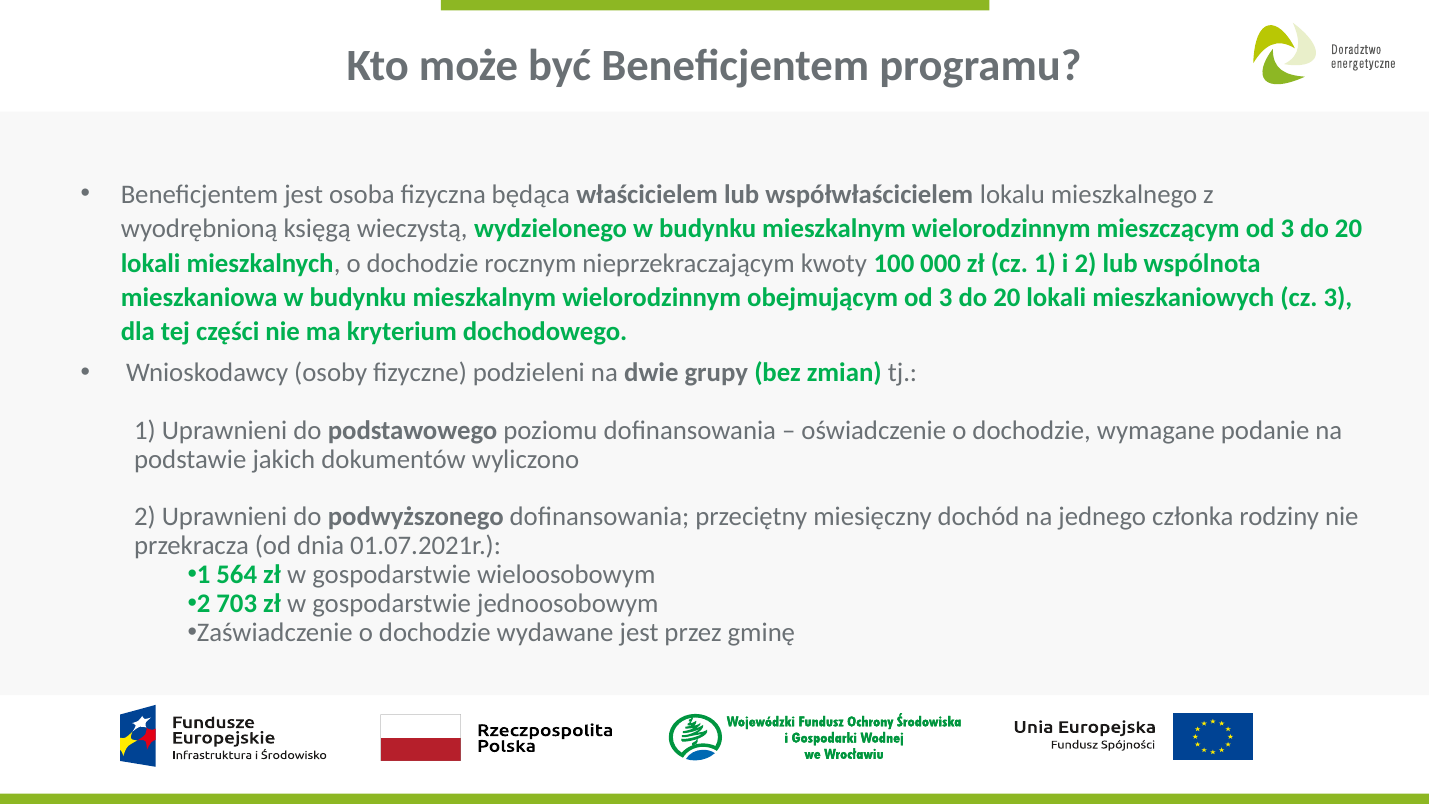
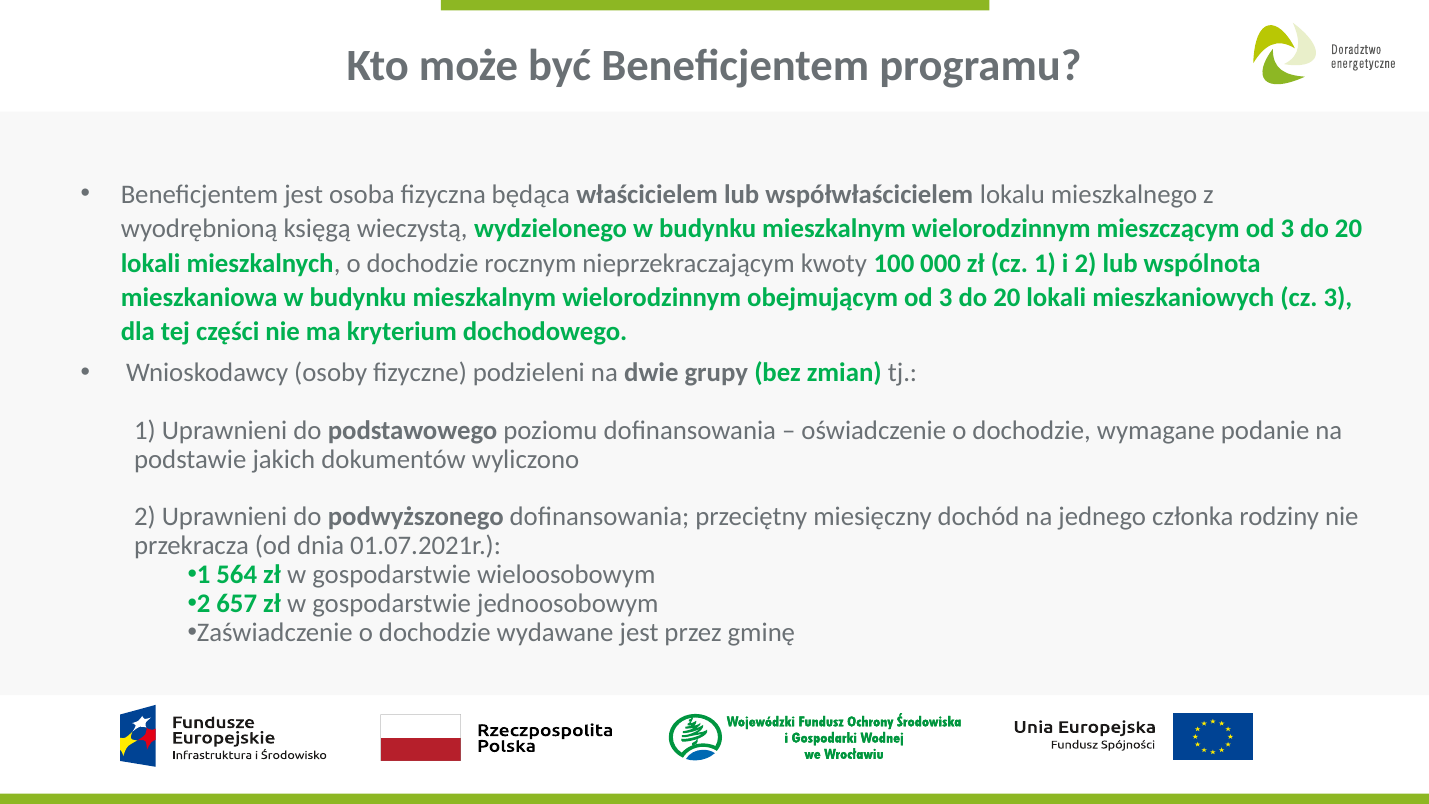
703: 703 -> 657 (237, 604)
